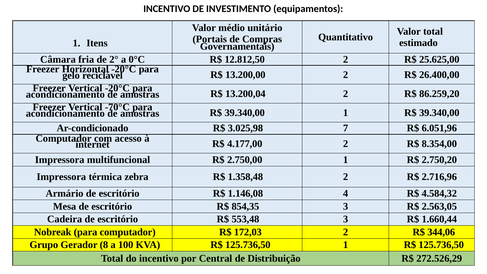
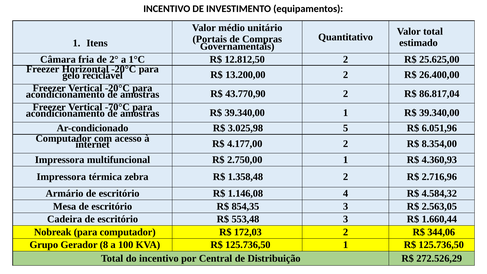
0°C: 0°C -> 1°C (137, 59)
13.200,04: 13.200,04 -> 43.770,90 (245, 94)
86.259,20: 86.259,20 -> 86.817,04 (439, 94)
7: 7 -> 5 (346, 128)
2.750,20: 2.750,20 -> 4.360,93 (439, 160)
